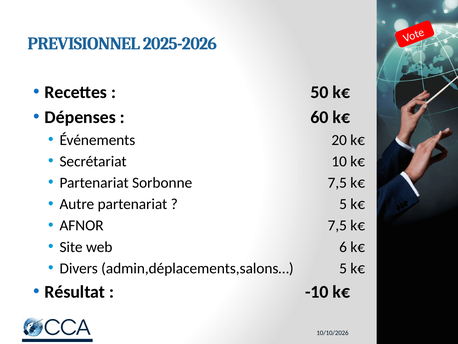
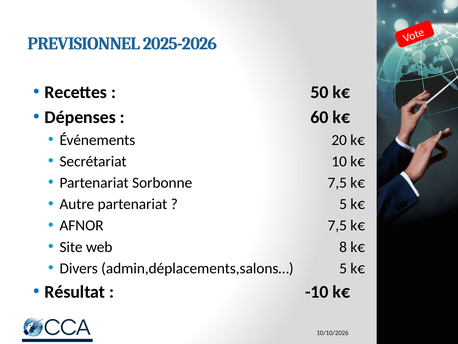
6: 6 -> 8 (343, 247)
